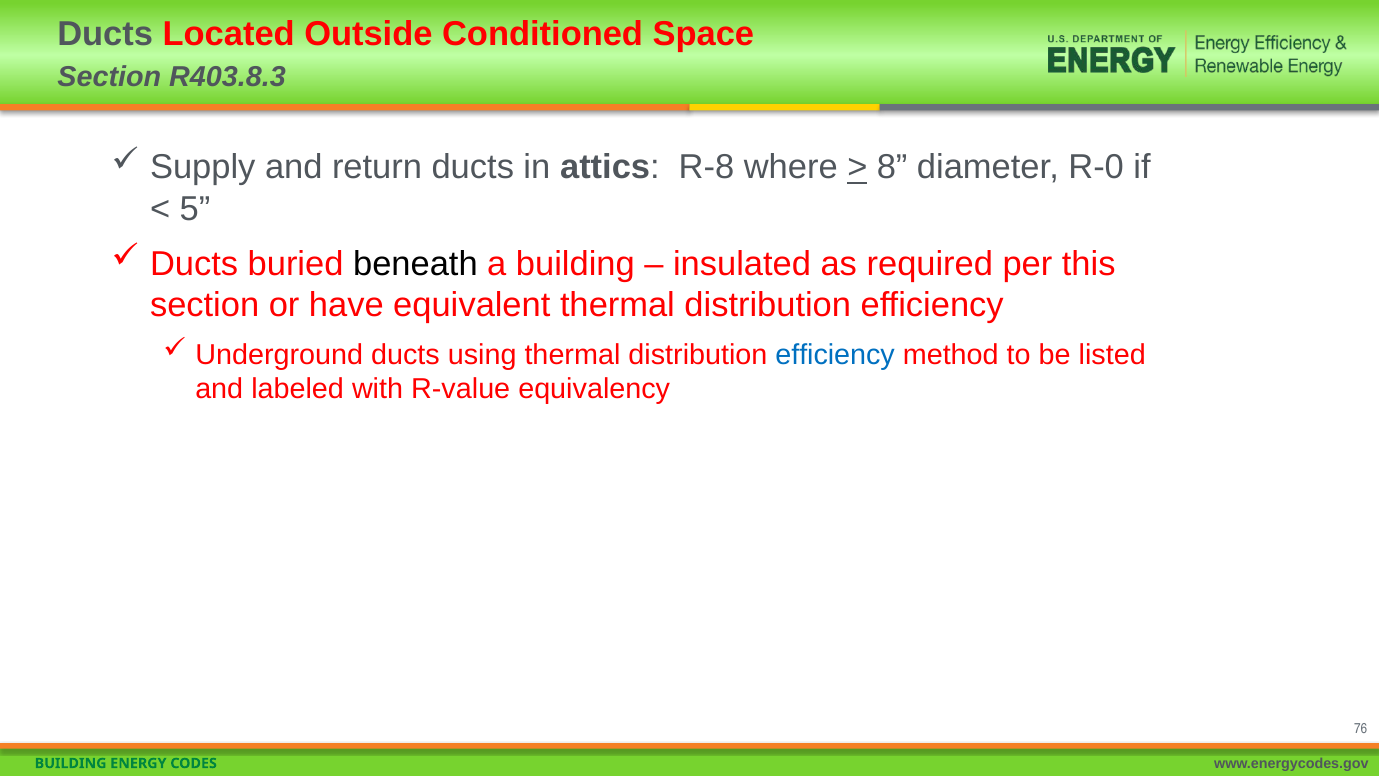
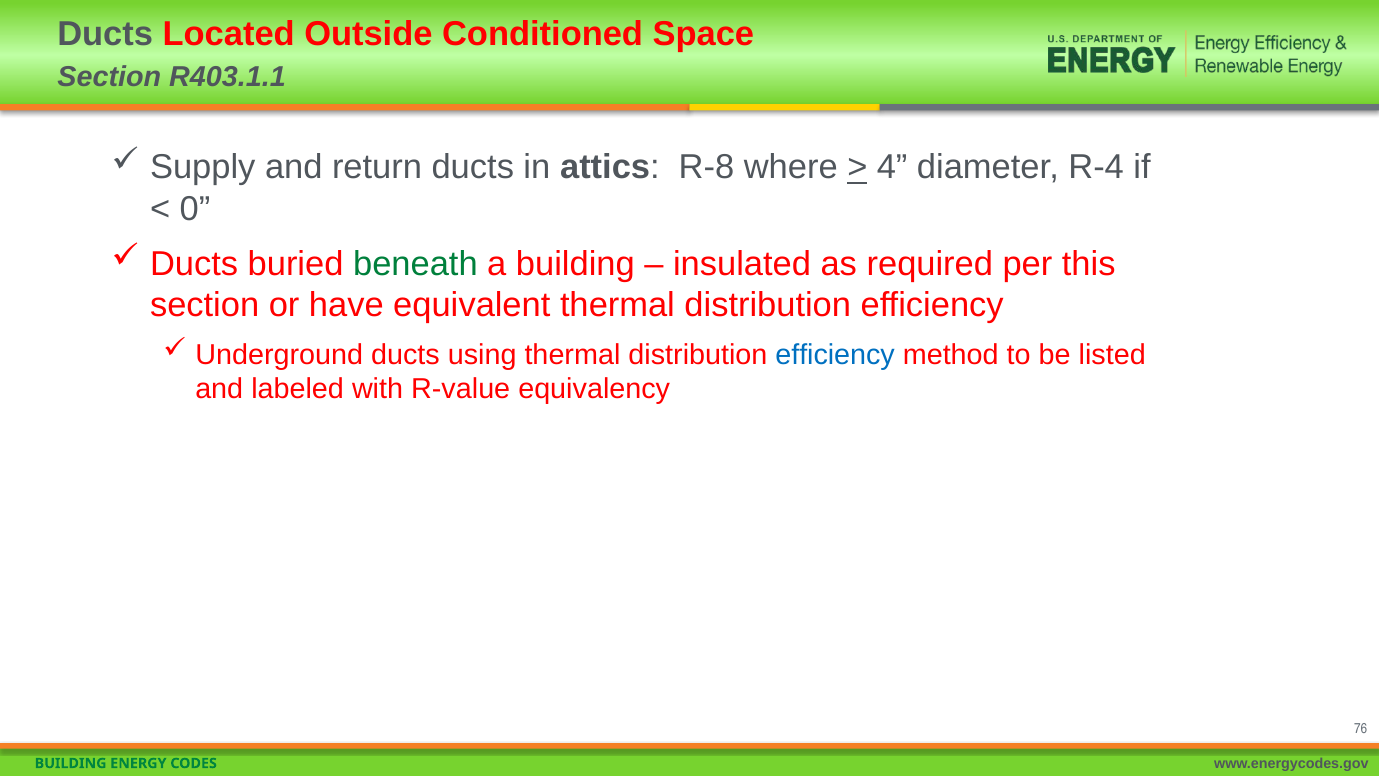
R403.8.3: R403.8.3 -> R403.1.1 (227, 77)
8: 8 -> 4 (892, 167)
R-0: R-0 -> R-4 (1096, 167)
5: 5 -> 0 (195, 209)
beneath colour: black -> green (415, 264)
